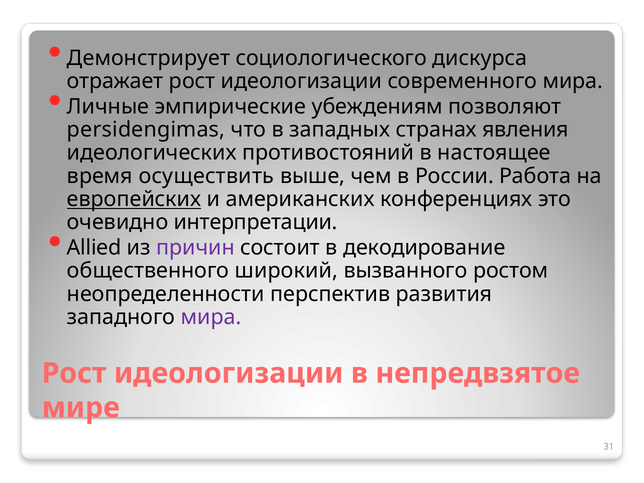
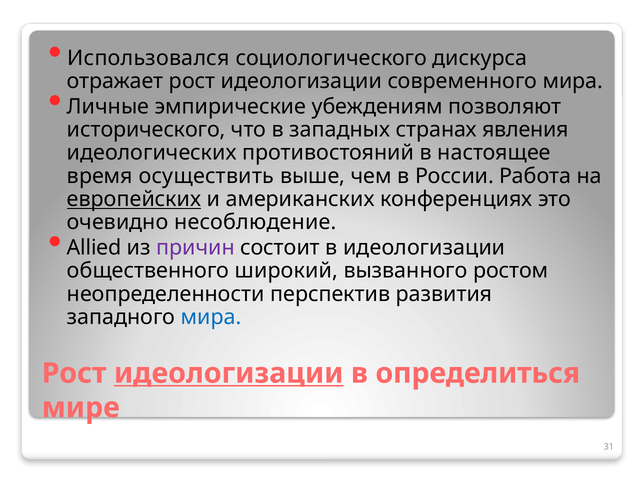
Демонстрирует: Демонстрирует -> Использовался (148, 58)
persidengimas: persidengimas -> исторического (146, 130)
интерпретации: интерпретации -> несоблюдение (255, 222)
в декодирование: декодирование -> идеологизации (424, 248)
мира colour: purple -> blue (211, 317)
идеологизации underline: none -> present (229, 373)
непредвзятое: непредвзятое -> определиться (478, 373)
